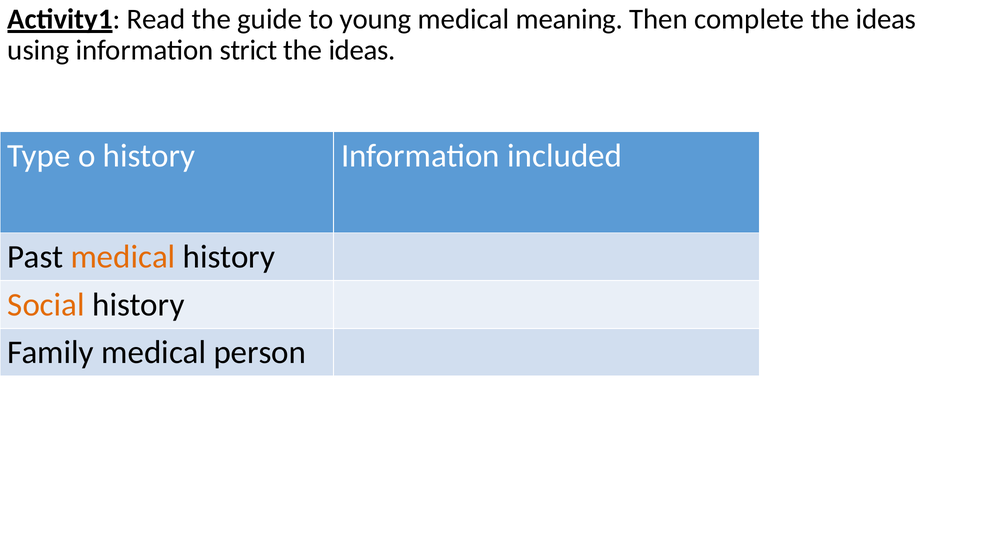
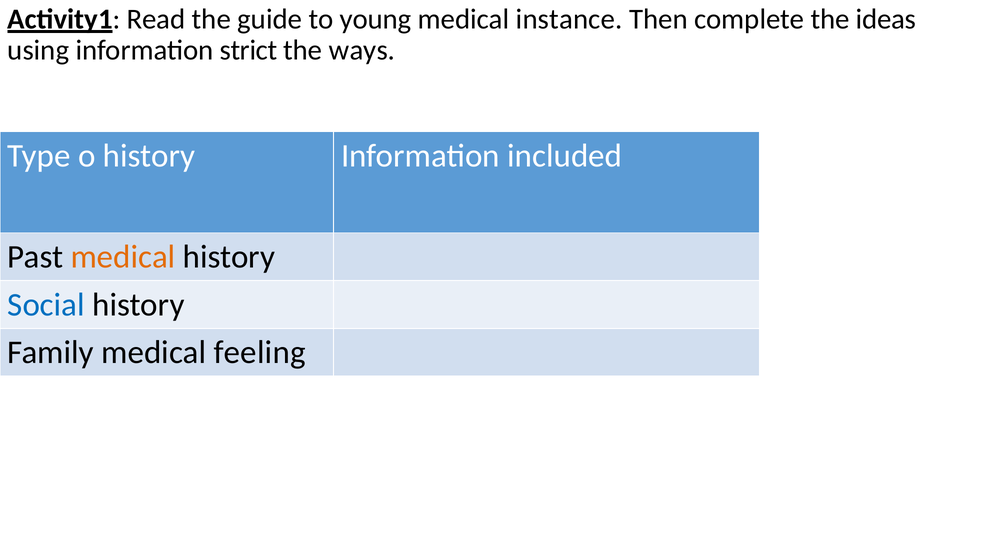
meaning: meaning -> instance (569, 19)
ideas: ideas -> ways (362, 50)
Social colour: orange -> blue (46, 305)
person: person -> feeling (260, 353)
